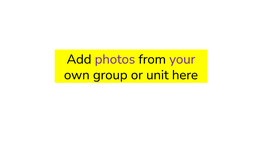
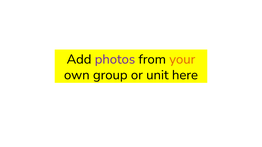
your colour: purple -> orange (182, 59)
